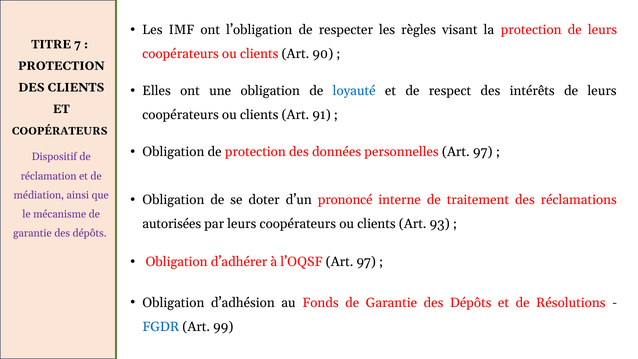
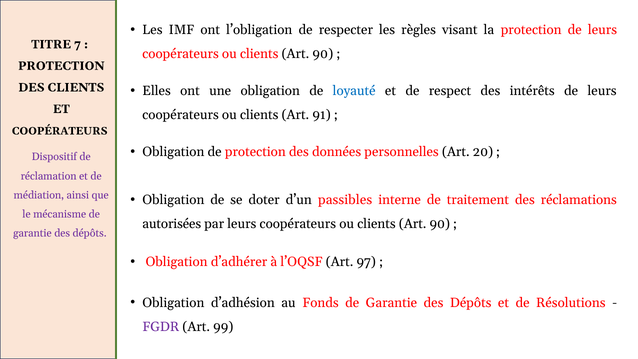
personnelles Art 97: 97 -> 20 (483, 152)
prononcé: prononcé -> passibles (345, 200)
93: 93 -> 90 (440, 224)
FGDR colour: blue -> purple (161, 327)
